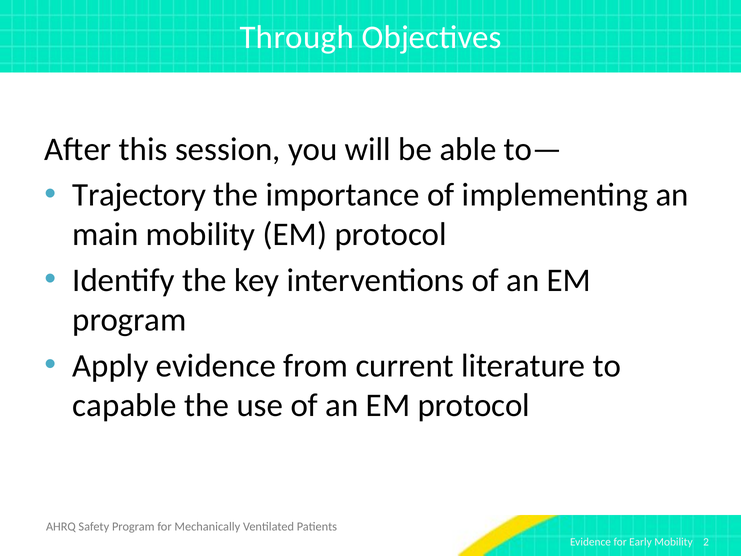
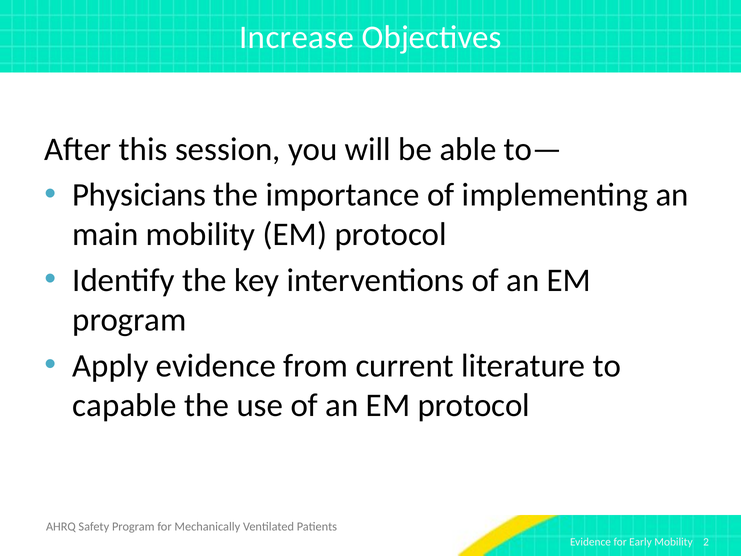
Through: Through -> Increase (297, 37)
Trajectory: Trajectory -> Physicians (139, 195)
